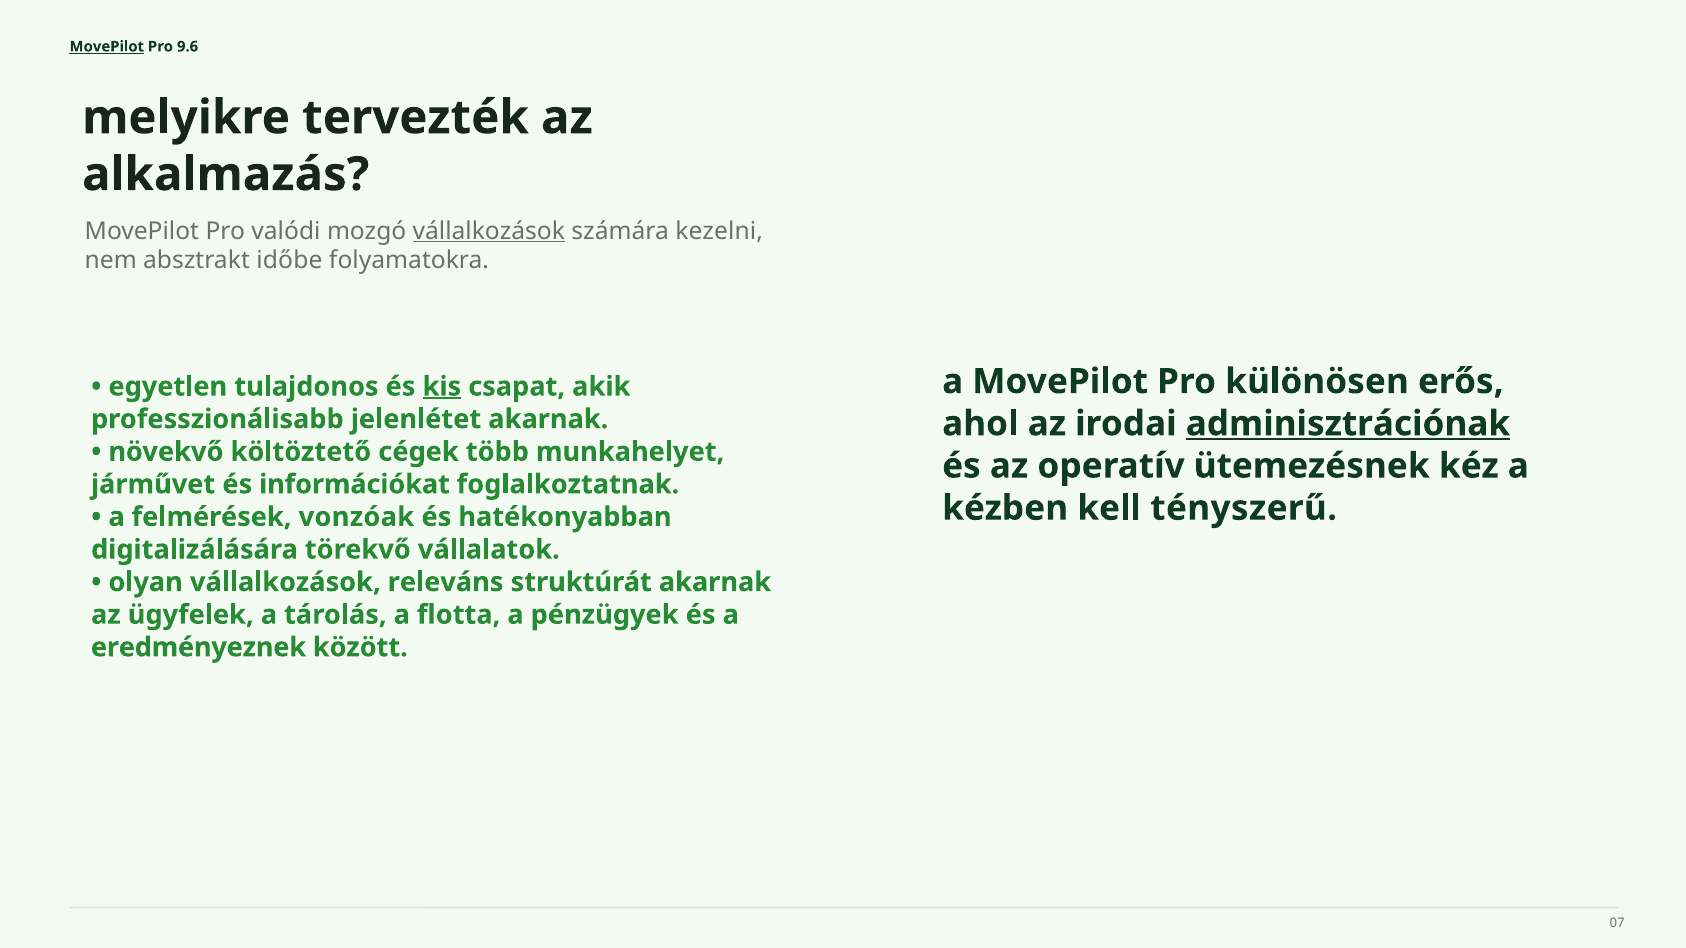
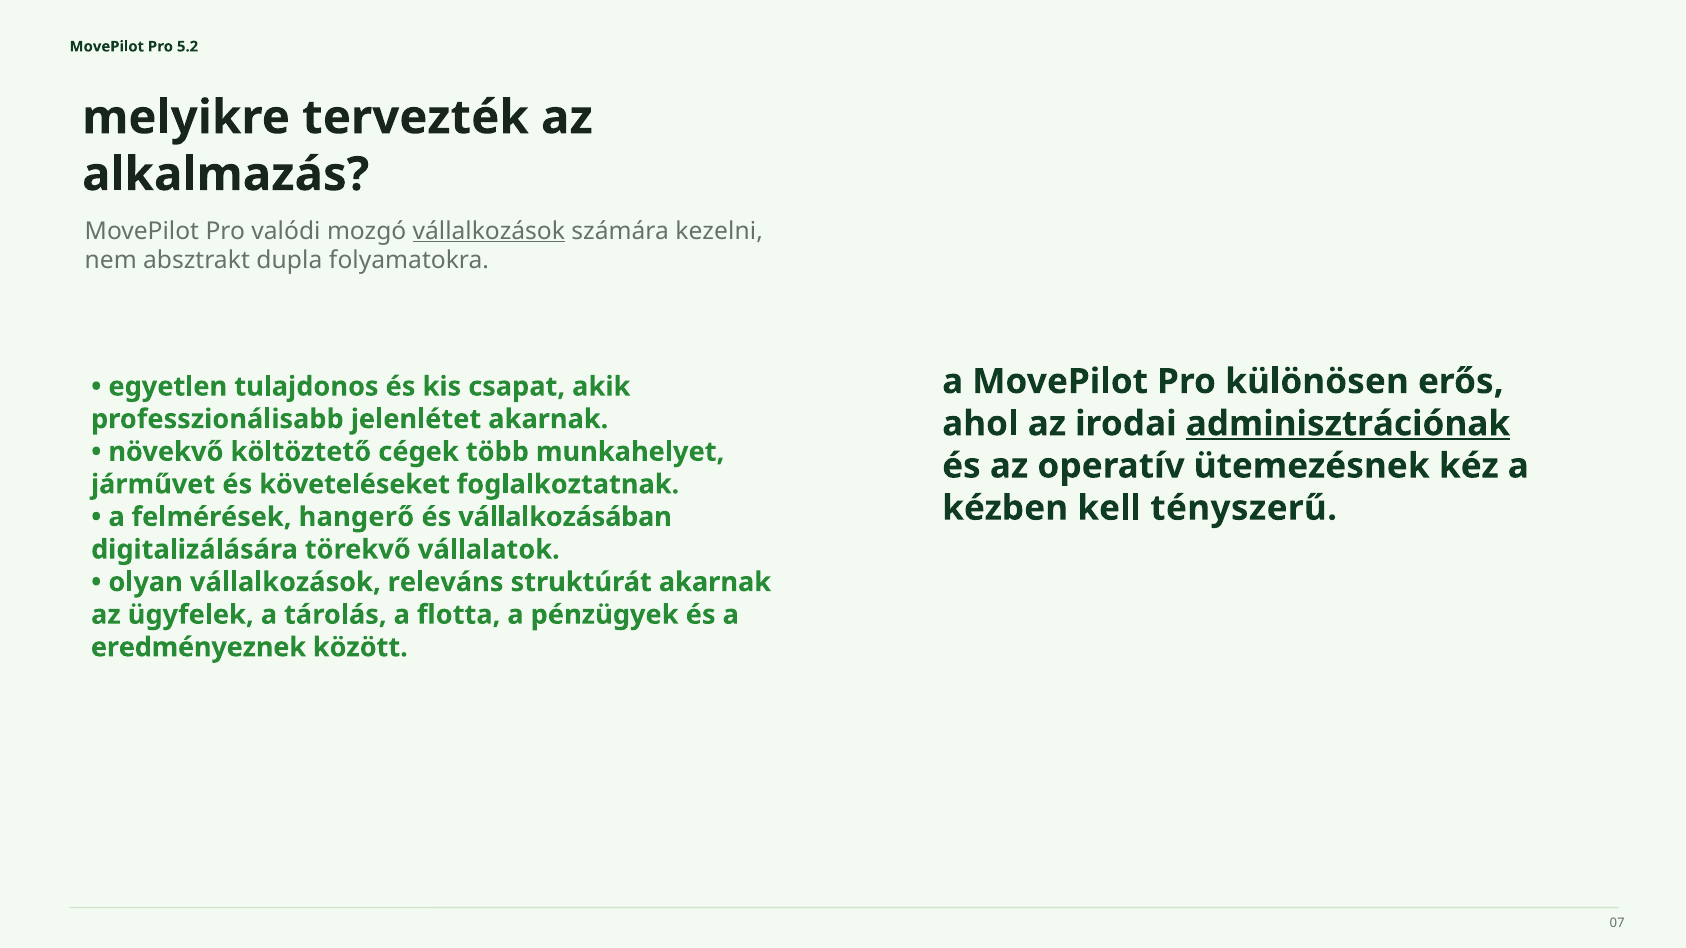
MovePilot underline: present -> none (107, 47)
9.6: 9.6 -> 5.2 (188, 47)
időbe: időbe -> dupla (289, 261)
kis underline: present -> none (442, 387)
információkat: információkat -> követeléseket (355, 485)
vonzóak: vonzóak -> hangerő (356, 517)
hatékonyabban: hatékonyabban -> vállalkozásában (565, 517)
